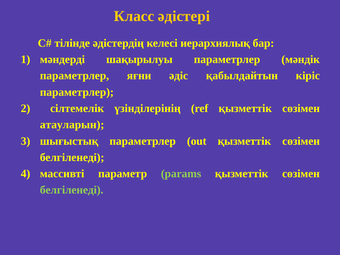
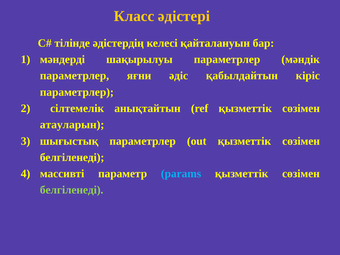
иерархиялық: иерархиялық -> қайталануын (215, 43)
үзінділерінің: үзінділерінің -> анықтайтын (148, 108)
params colour: light green -> light blue (181, 174)
